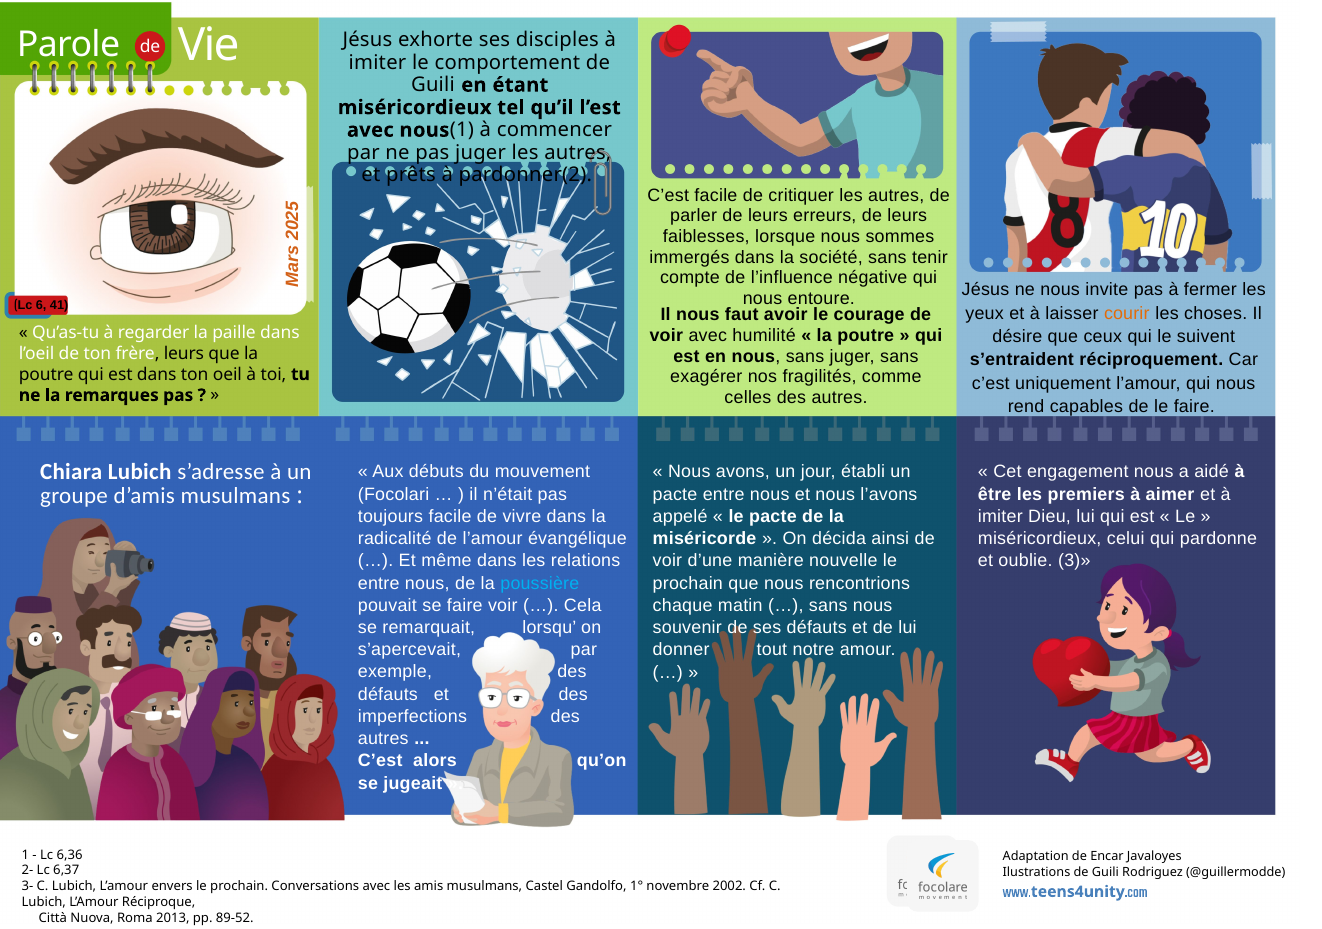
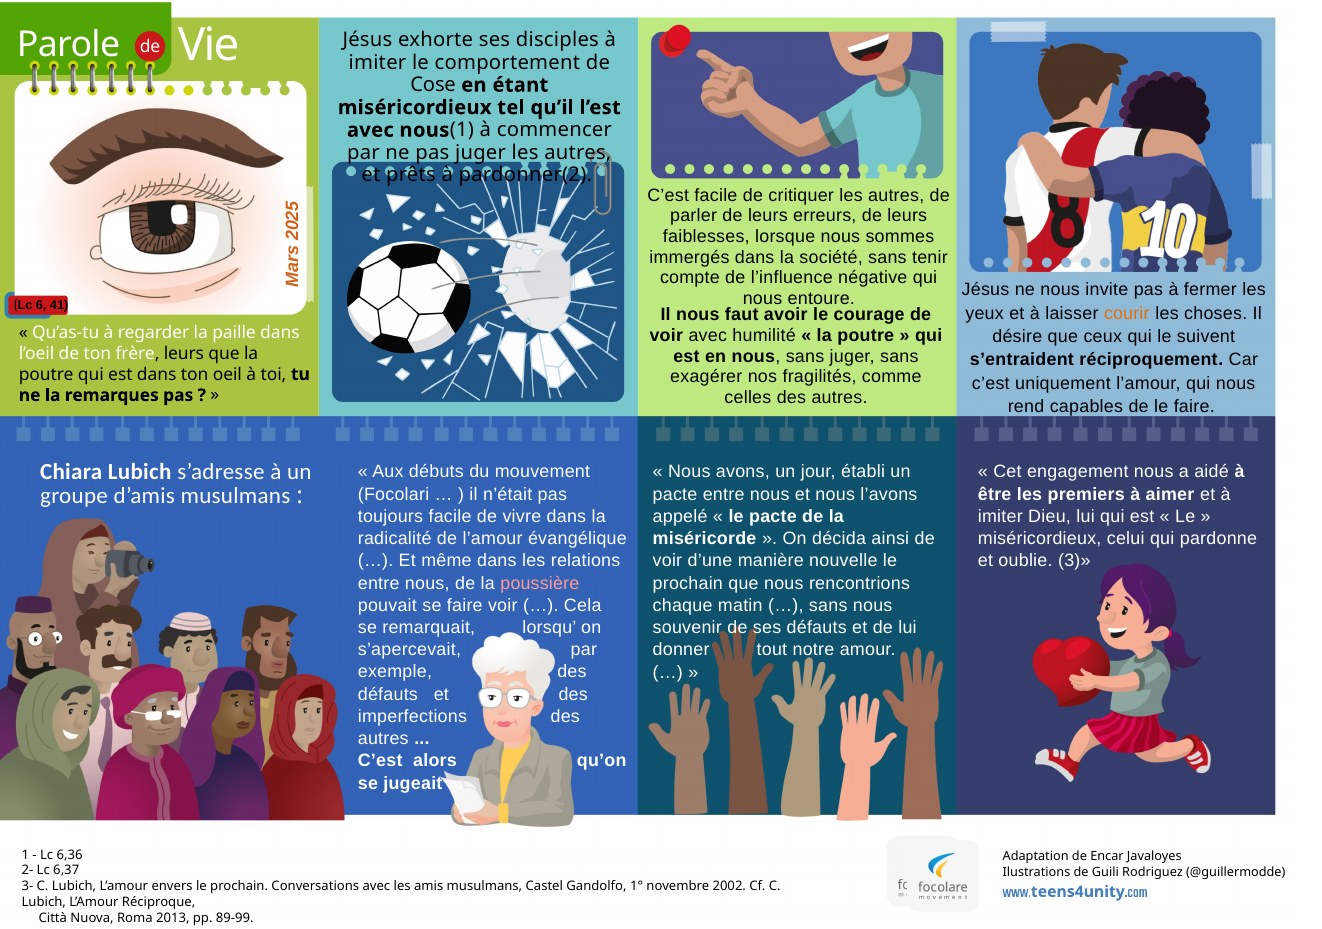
Guili: Guili -> Cose (433, 85)
poussière colour: light blue -> pink (540, 583)
89-52: 89-52 -> 89-99 (235, 918)
